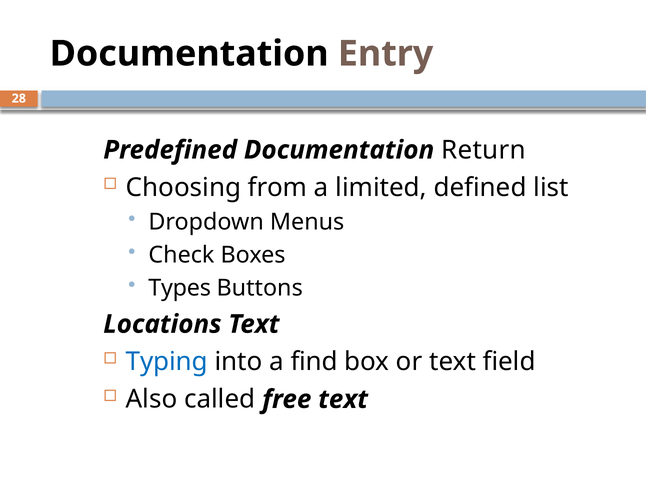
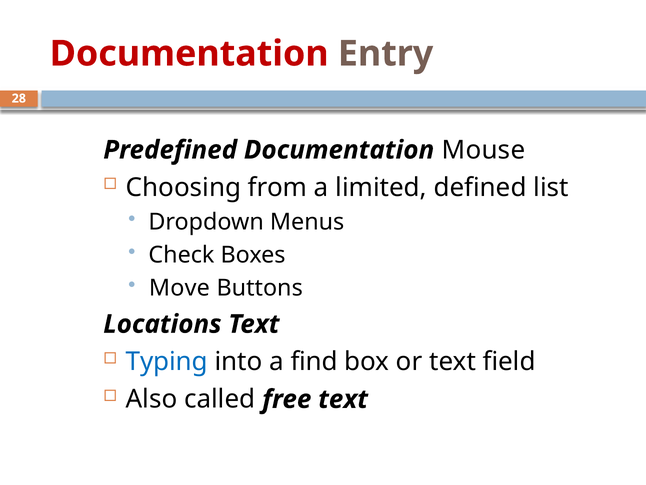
Documentation colour: black -> red (189, 54)
Return: Return -> Mouse (484, 150)
Types: Types -> Move (179, 288)
